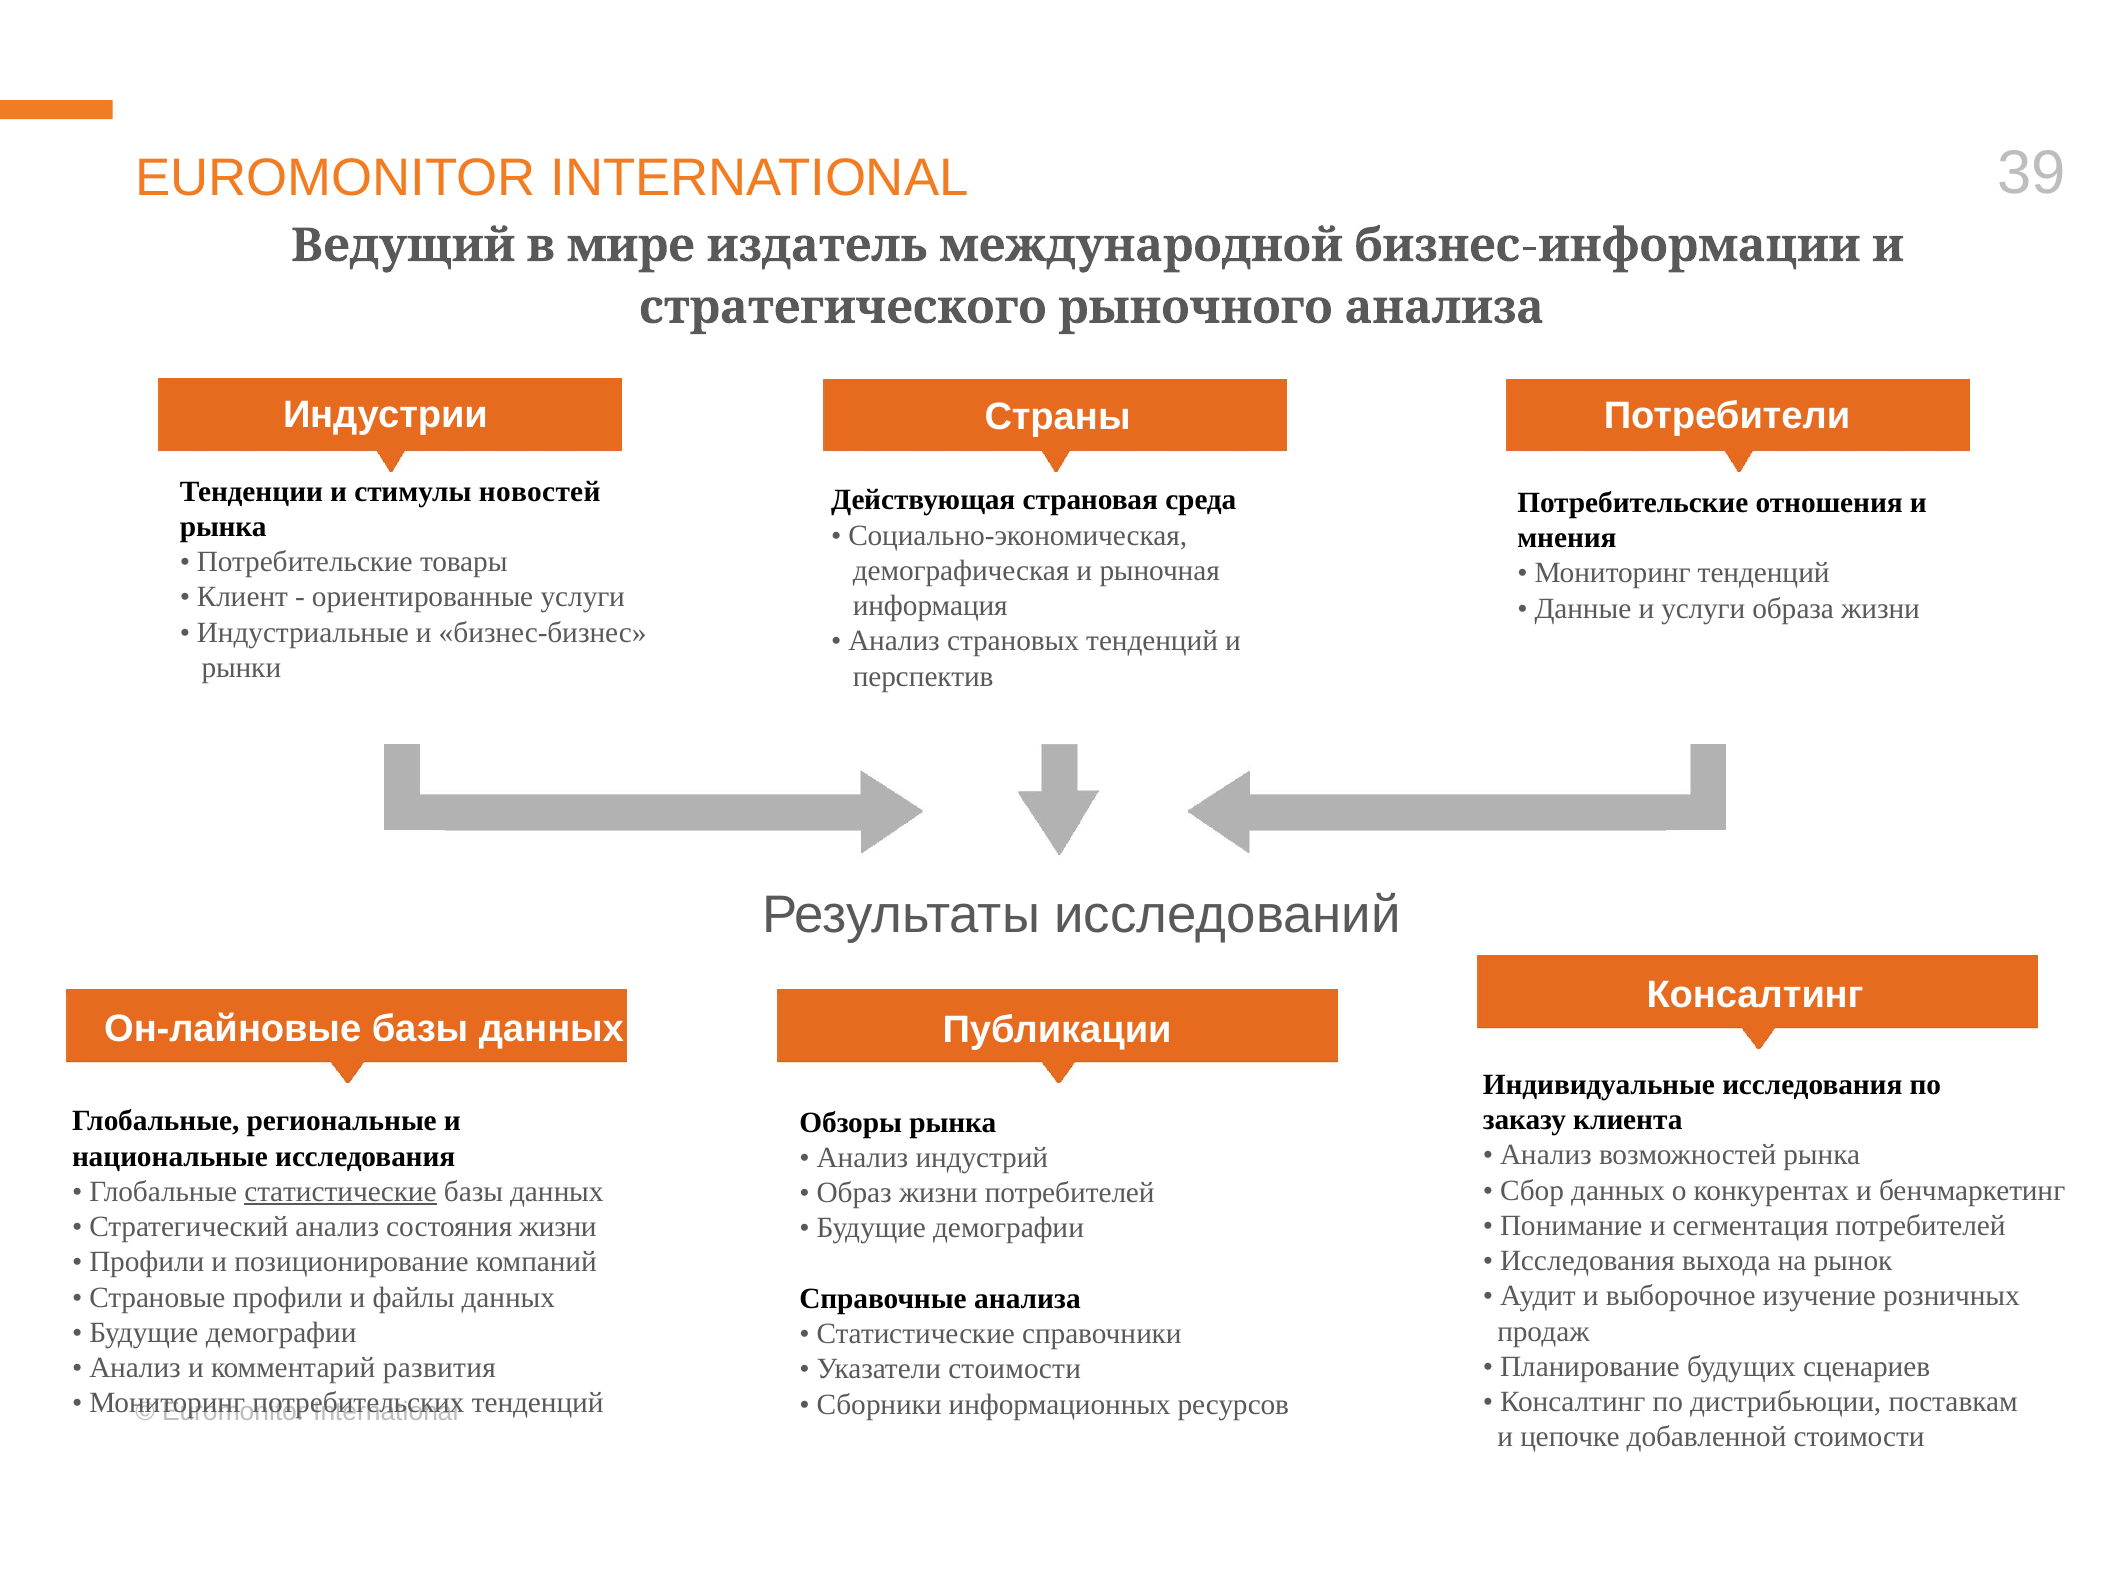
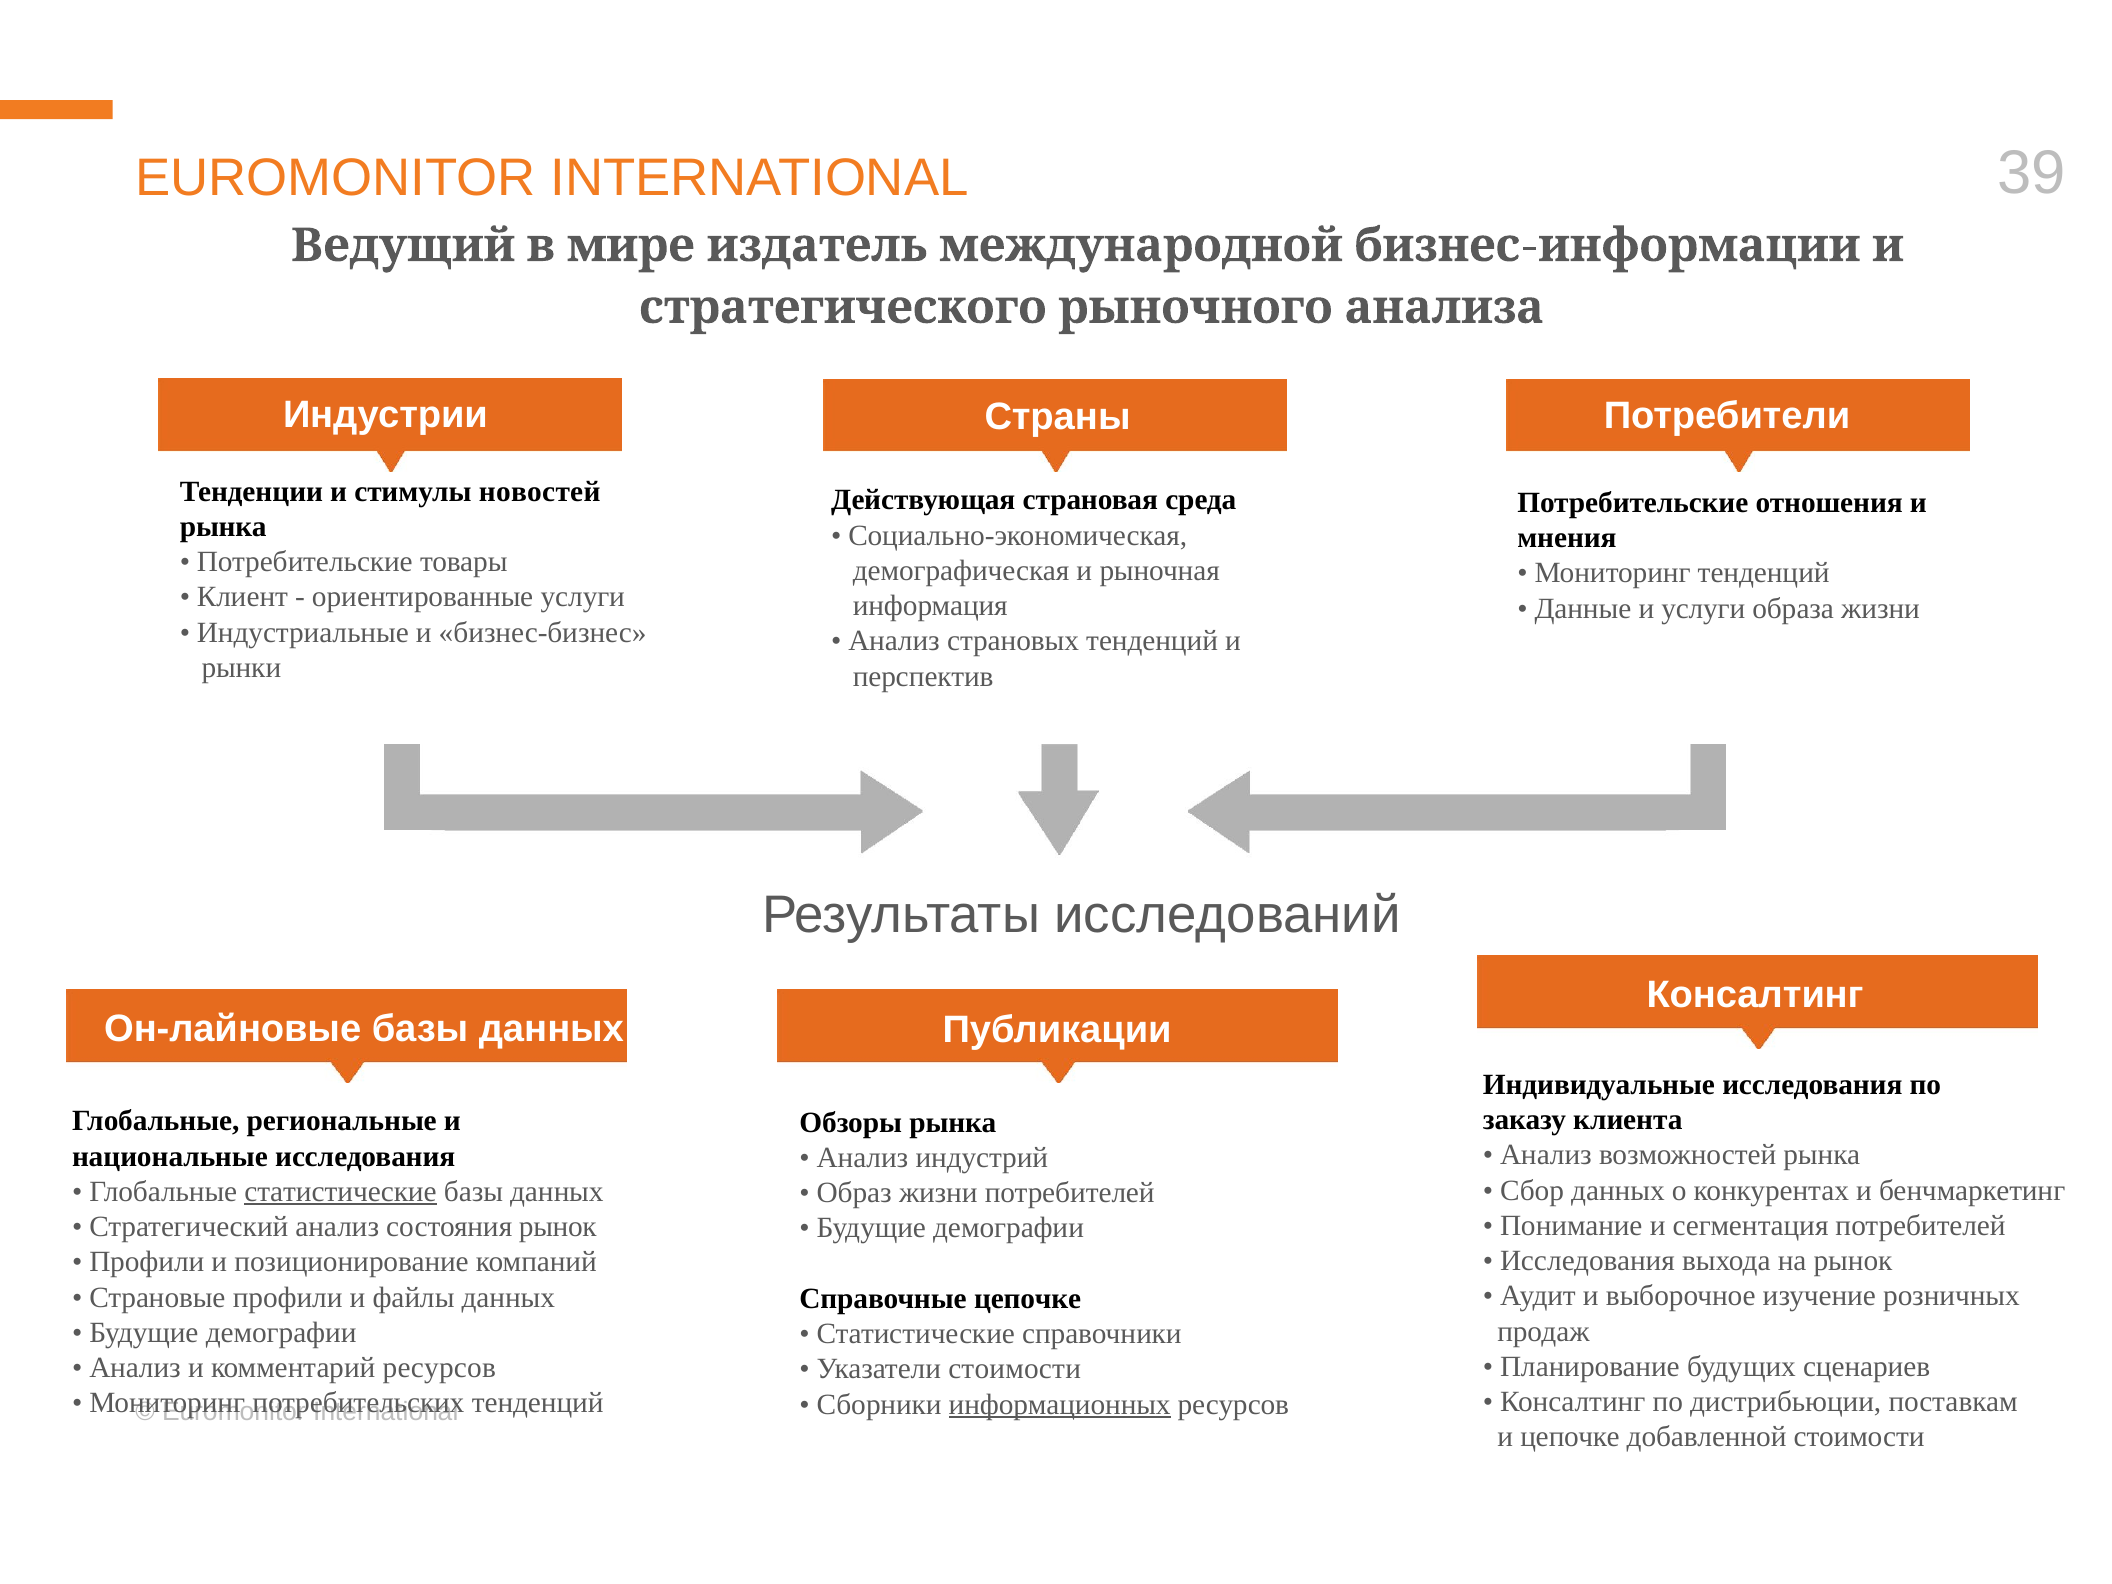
состояния жизни: жизни -> рынок (558, 1227)
Справочные анализа: анализа -> цепочке (1028, 1299)
комментарий развития: развития -> ресурсов (439, 1368)
информационных underline: none -> present (1060, 1404)
